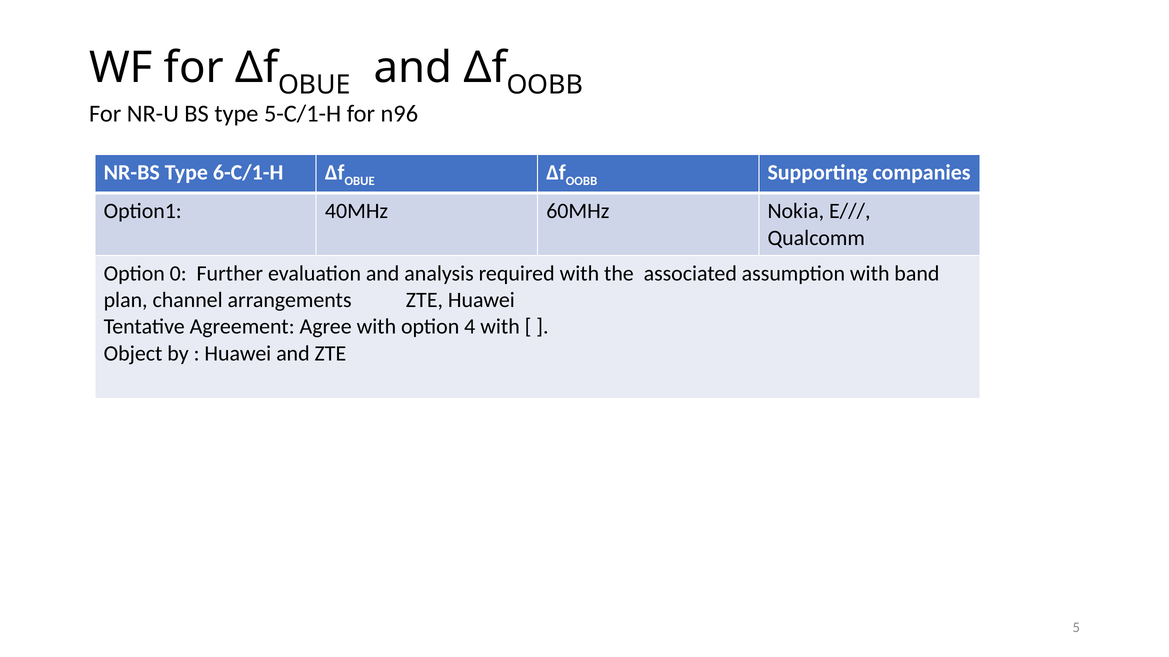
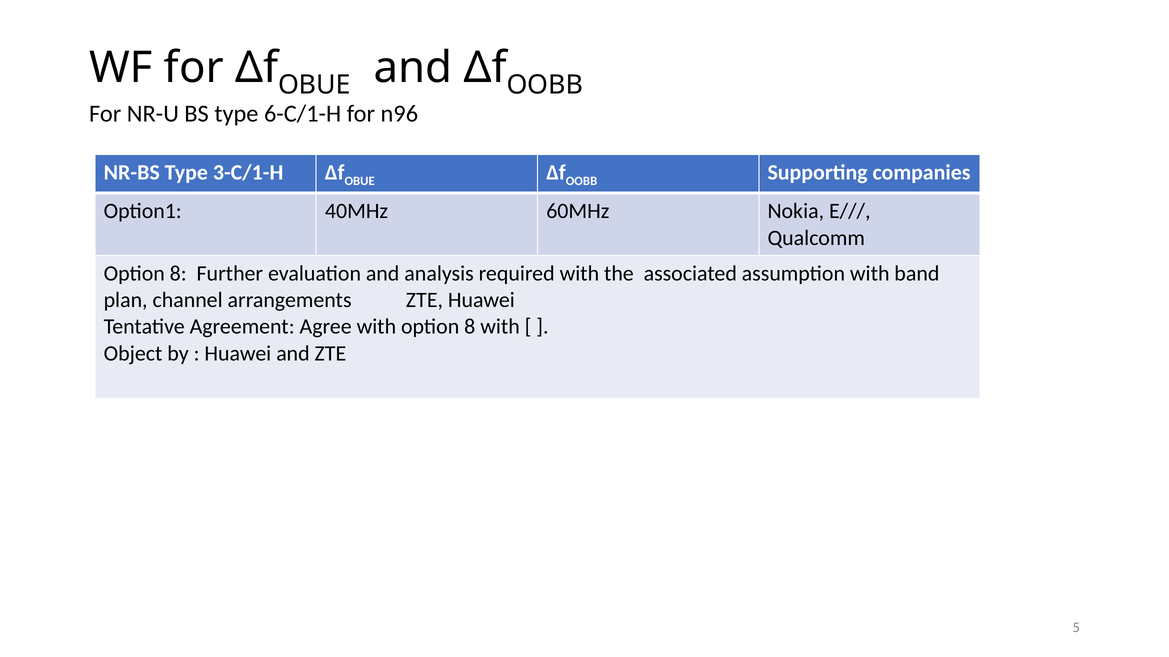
5-C/1-H: 5-C/1-H -> 6-C/1-H (303, 114)
6-C/1-H: 6-C/1-H -> 3-C/1-H (248, 173)
0: 0 -> 8 (178, 274)
with option 4: 4 -> 8 (470, 327)
